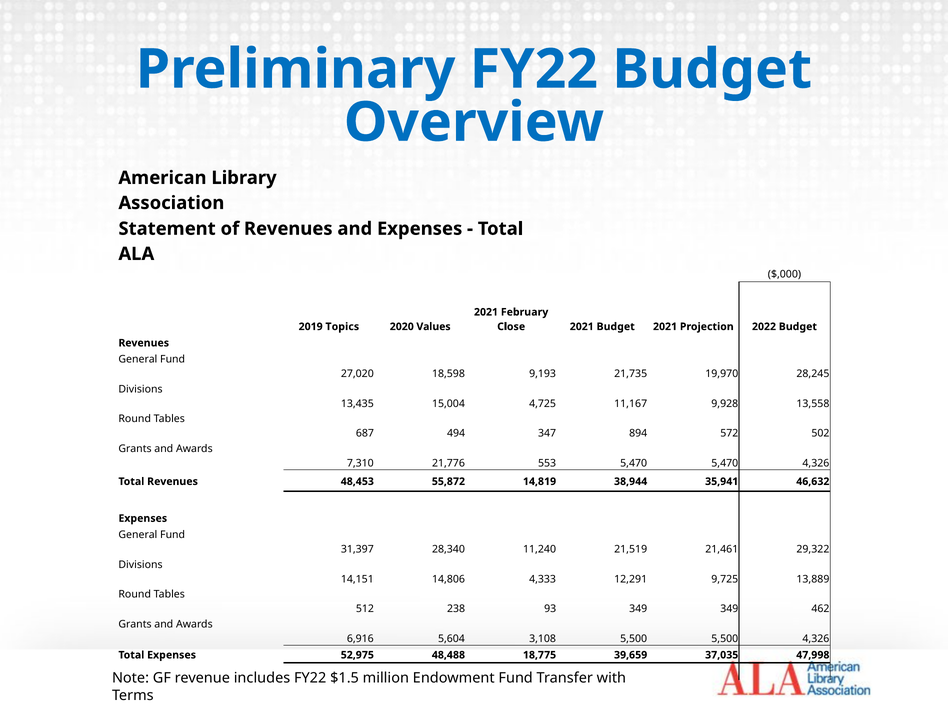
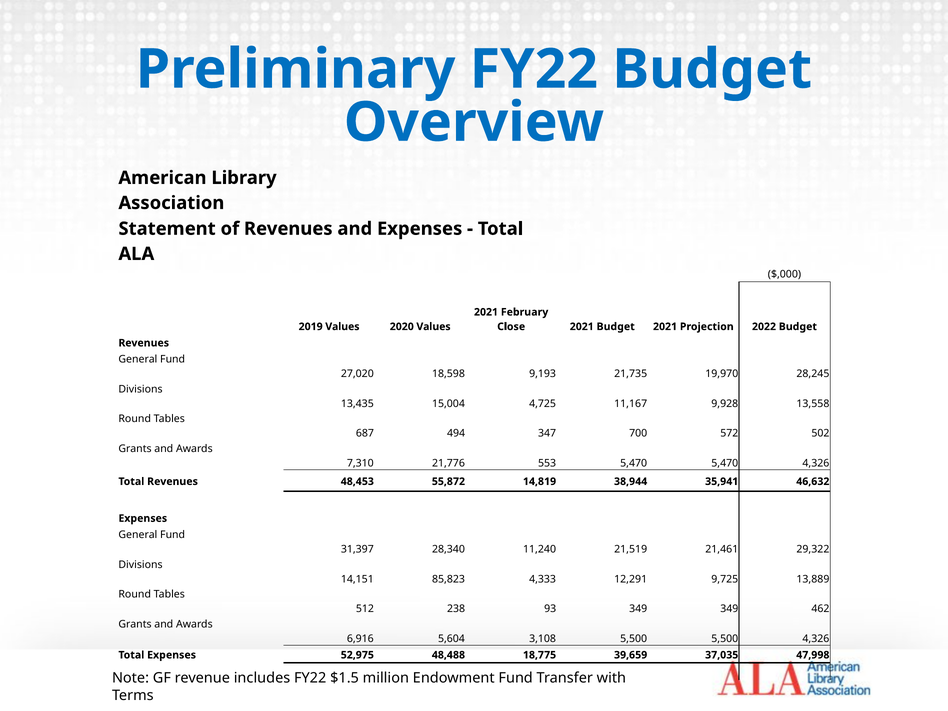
2019 Topics: Topics -> Values (342, 327)
894: 894 -> 700 (638, 433)
14,806: 14,806 -> 85,823 (448, 579)
